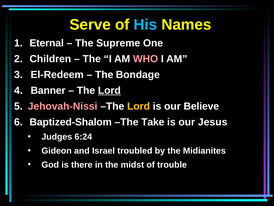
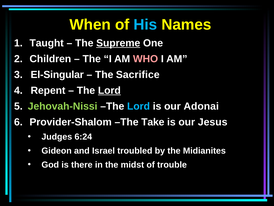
Serve: Serve -> When (90, 25)
Eternal: Eternal -> Taught (47, 43)
Supreme underline: none -> present (118, 43)
El-Redeem: El-Redeem -> El-Singular (57, 74)
Bondage: Bondage -> Sacrifice (138, 74)
Banner: Banner -> Repent (48, 90)
Jehovah-Nissi colour: pink -> light green (63, 106)
Lord colour: yellow -> light blue (139, 106)
Believe: Believe -> Adonai (201, 106)
Baptized-Shalom: Baptized-Shalom -> Provider-Shalom (71, 122)
